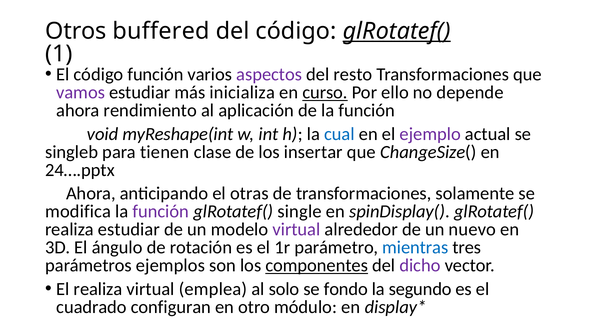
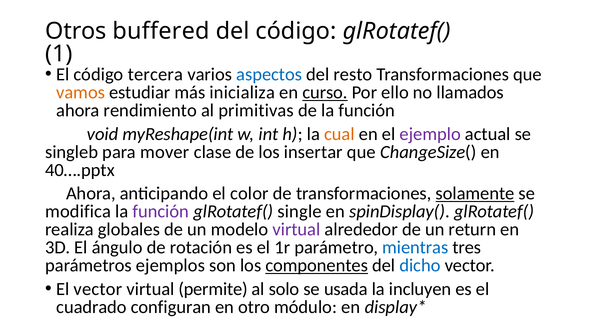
glRotatef( underline: present -> none (397, 31)
código función: función -> tercera (155, 75)
aspectos colour: purple -> blue (269, 75)
vamos colour: purple -> orange (81, 93)
depende: depende -> llamados (470, 93)
aplicación: aplicación -> primitivas (256, 111)
cual colour: blue -> orange (339, 134)
tienen: tienen -> mover (165, 152)
24….pptx: 24….pptx -> 40….pptx (80, 170)
otras: otras -> color (249, 194)
solamente underline: none -> present (475, 194)
realiza estudiar: estudiar -> globales (129, 230)
nuevo: nuevo -> return (472, 230)
dicho colour: purple -> blue (420, 266)
El realiza: realiza -> vector (98, 289)
emplea: emplea -> permite (213, 289)
fondo: fondo -> usada (346, 289)
segundo: segundo -> incluyen (420, 289)
